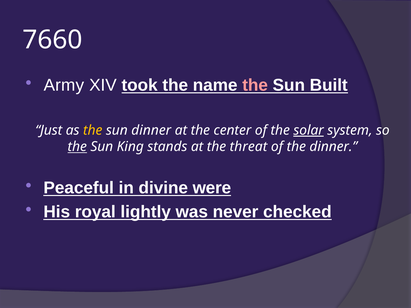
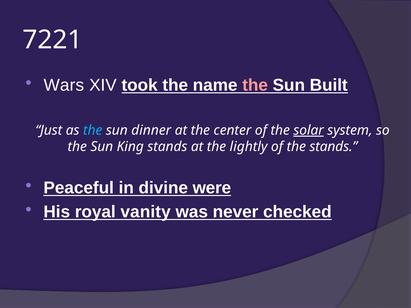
7660: 7660 -> 7221 (53, 40)
Army: Army -> Wars (64, 85)
the colour: yellow -> light blue (93, 130)
the underline: present -> none (77, 147)
threat: threat -> lightly (249, 147)
the dinner: dinner -> stands (333, 147)
lightly: lightly -> vanity (146, 212)
